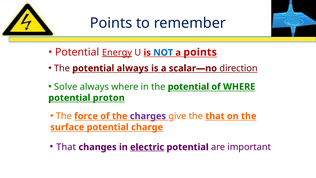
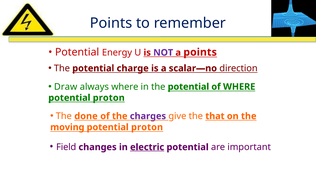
Energy underline: present -> none (117, 53)
NOT colour: blue -> purple (163, 53)
potential always: always -> charge (133, 68)
Solve: Solve -> Draw (66, 87)
force: force -> done (86, 116)
surface: surface -> moving (67, 127)
charge: charge -> proton (147, 127)
That: That -> Field (66, 147)
